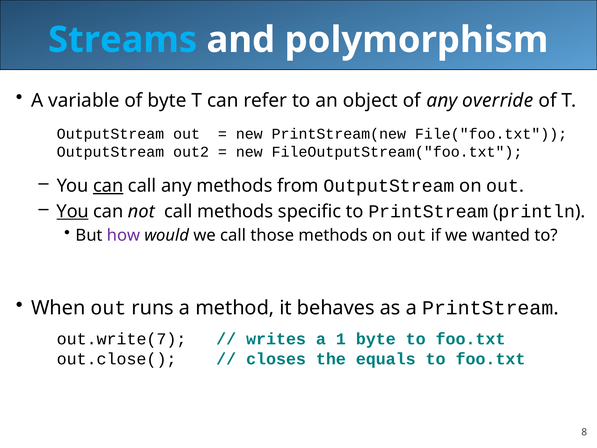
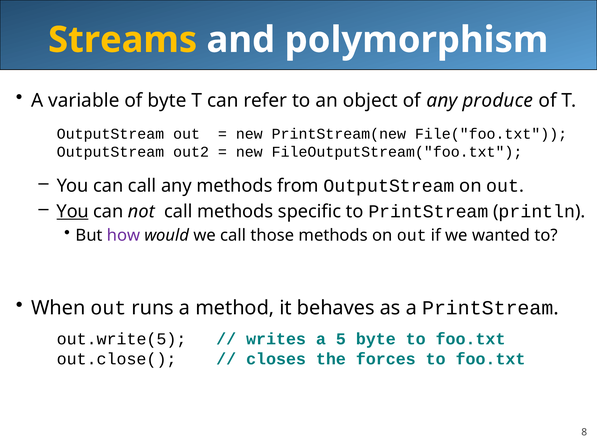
Streams colour: light blue -> yellow (123, 40)
override: override -> produce (498, 100)
can underline: present -> none (108, 186)
out.write(7: out.write(7 -> out.write(5 (122, 339)
1: 1 -> 5 (341, 339)
equals: equals -> forces (386, 359)
